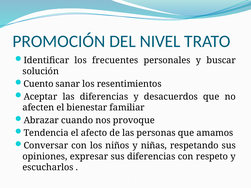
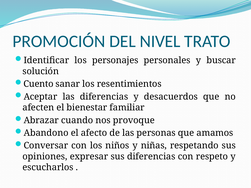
frecuentes: frecuentes -> personajes (115, 60)
Tendencia: Tendencia -> Abandono (46, 133)
